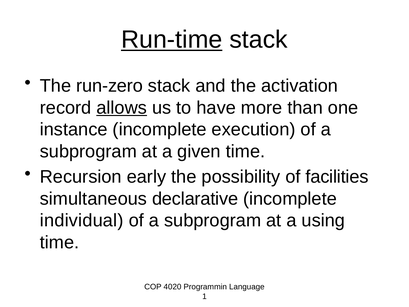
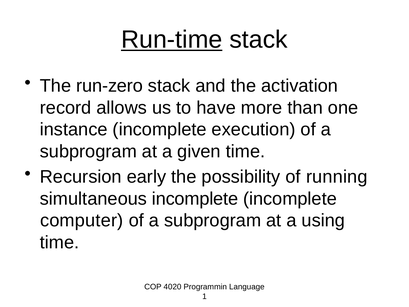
allows underline: present -> none (122, 108)
facilities: facilities -> running (337, 177)
simultaneous declarative: declarative -> incomplete (195, 199)
individual: individual -> computer (82, 220)
